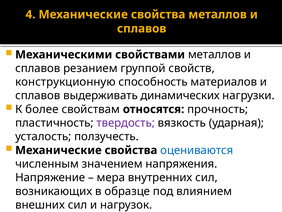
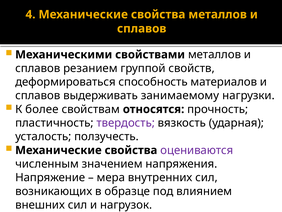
конструкционную: конструкционную -> деформироваться (65, 82)
динамических: динамических -> занимаемому (180, 95)
оцениваются colour: blue -> purple (197, 150)
